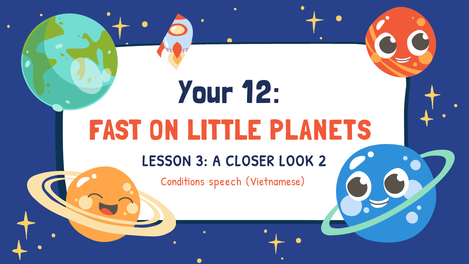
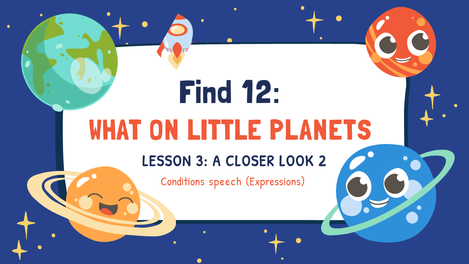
Your: Your -> Find (205, 92)
FAST: FAST -> WHAT (115, 130)
Vietnamese: Vietnamese -> Expressions (275, 181)
